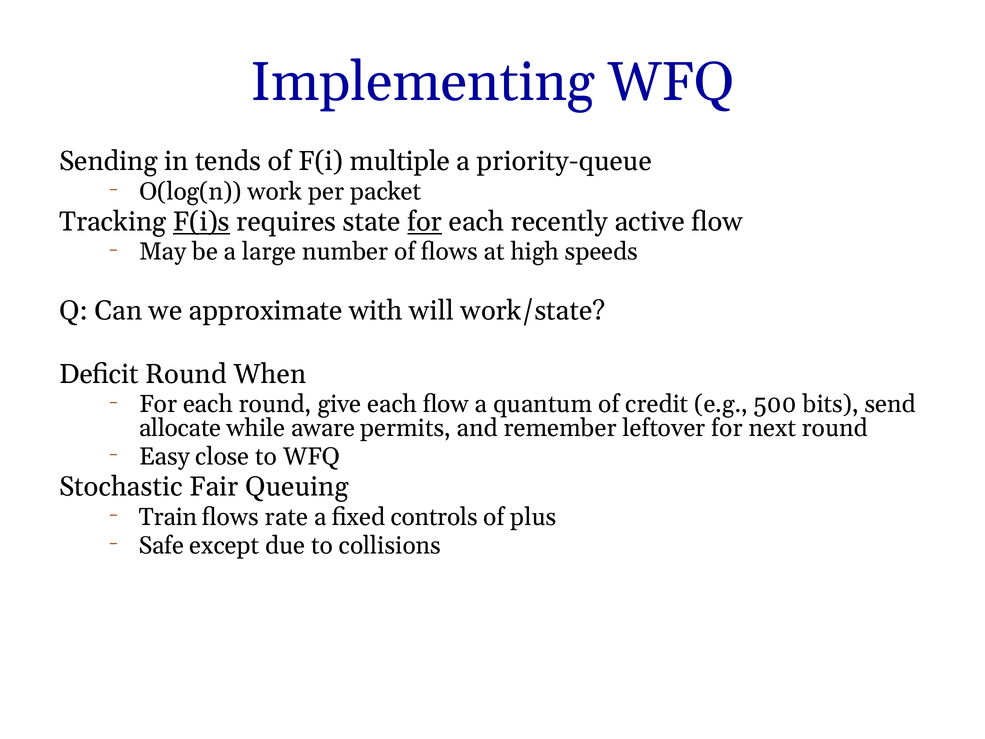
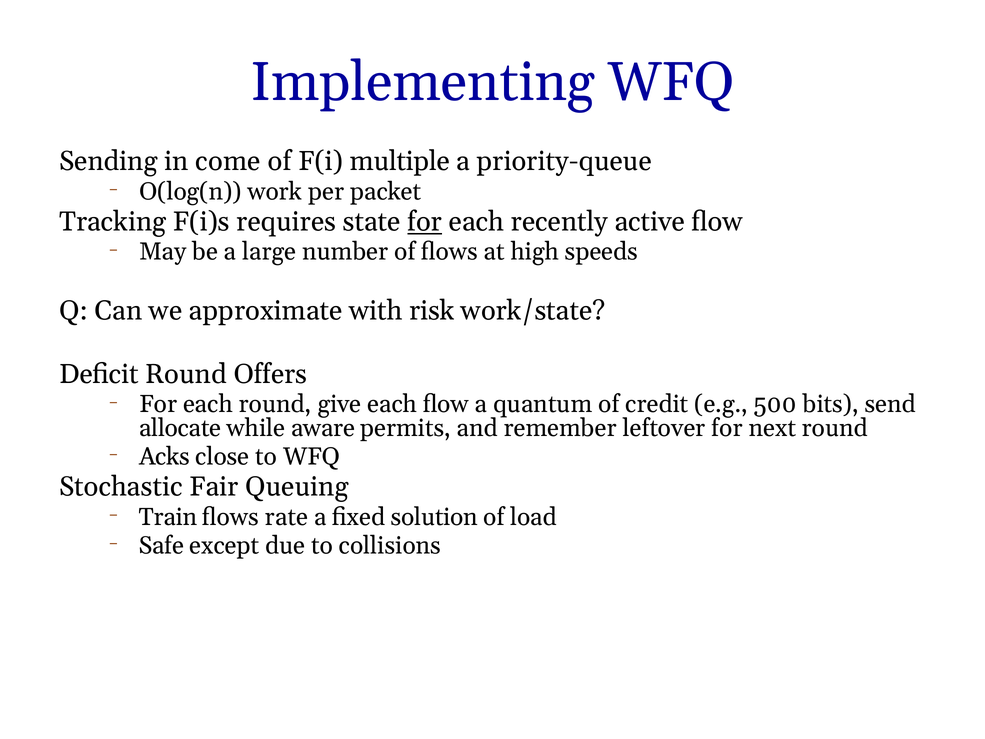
tends: tends -> come (228, 161)
F(i)s underline: present -> none (201, 222)
will: will -> risk (432, 311)
When: When -> Offers (270, 374)
Easy: Easy -> Acks (164, 456)
controls: controls -> solution (434, 517)
plus: plus -> load (534, 517)
